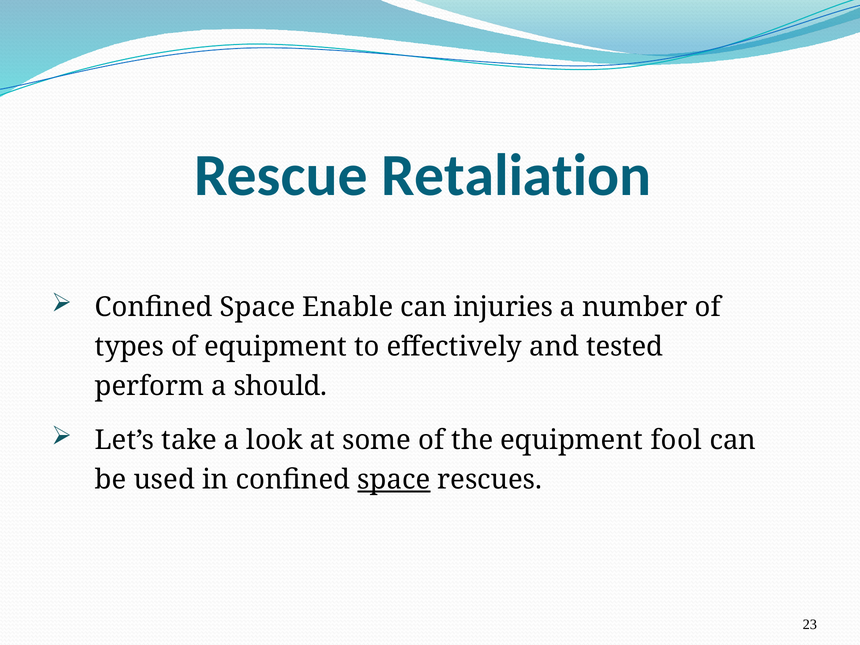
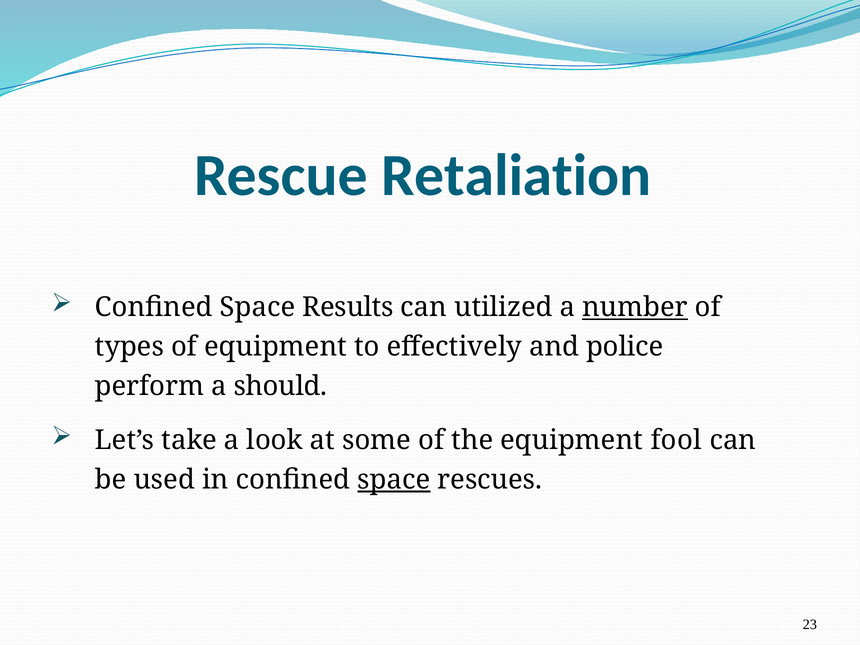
Enable: Enable -> Results (348, 307)
injuries: injuries -> utilized (503, 307)
number underline: none -> present (635, 307)
tested: tested -> police (625, 347)
